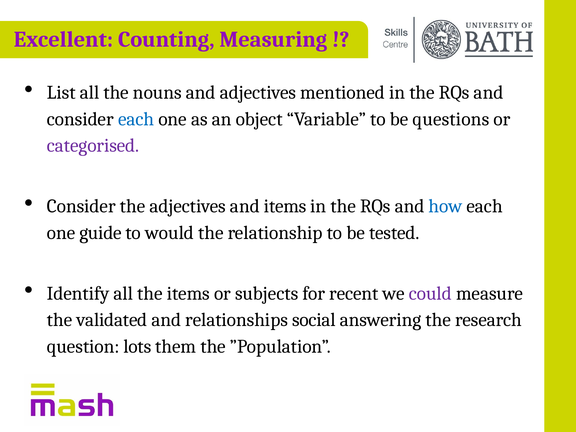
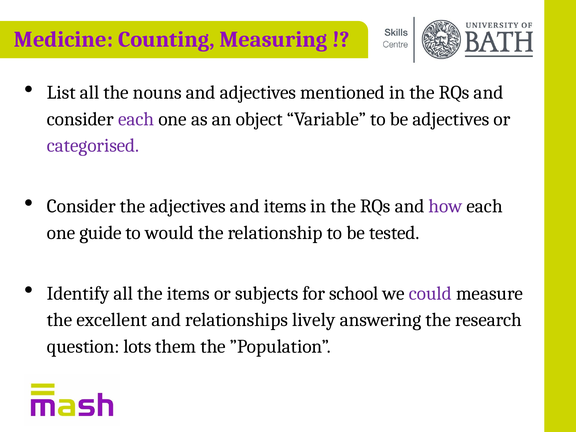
Excellent: Excellent -> Medicine (64, 40)
each colour: blue -> purple (136, 119)
be questions: questions -> adjectives (451, 119)
how colour: blue -> purple (445, 206)
recent: recent -> school (354, 293)
validated: validated -> excellent (112, 320)
social: social -> lively (314, 320)
